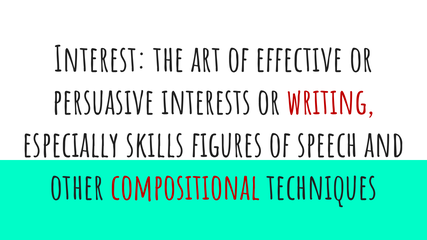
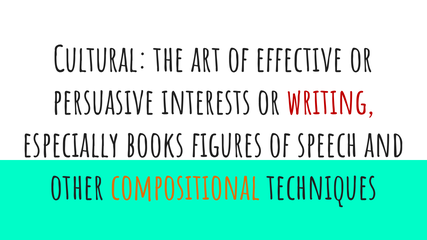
Interest: Interest -> Cultural (101, 60)
skills: skills -> books (155, 146)
compositional colour: red -> orange (185, 188)
